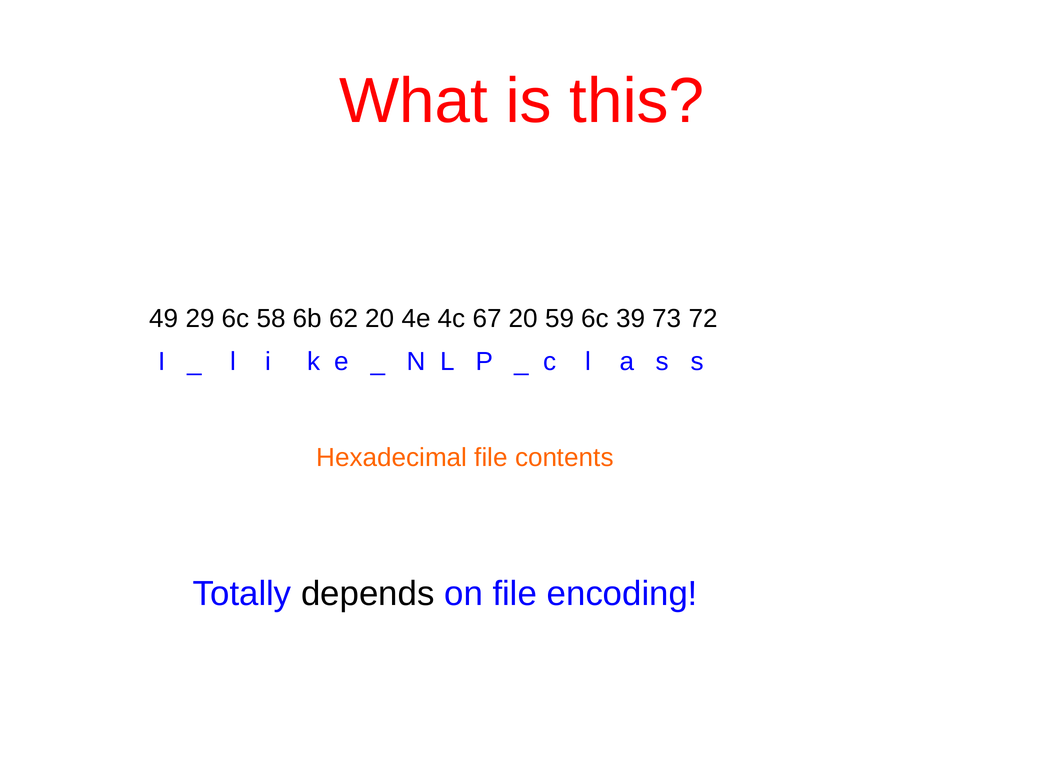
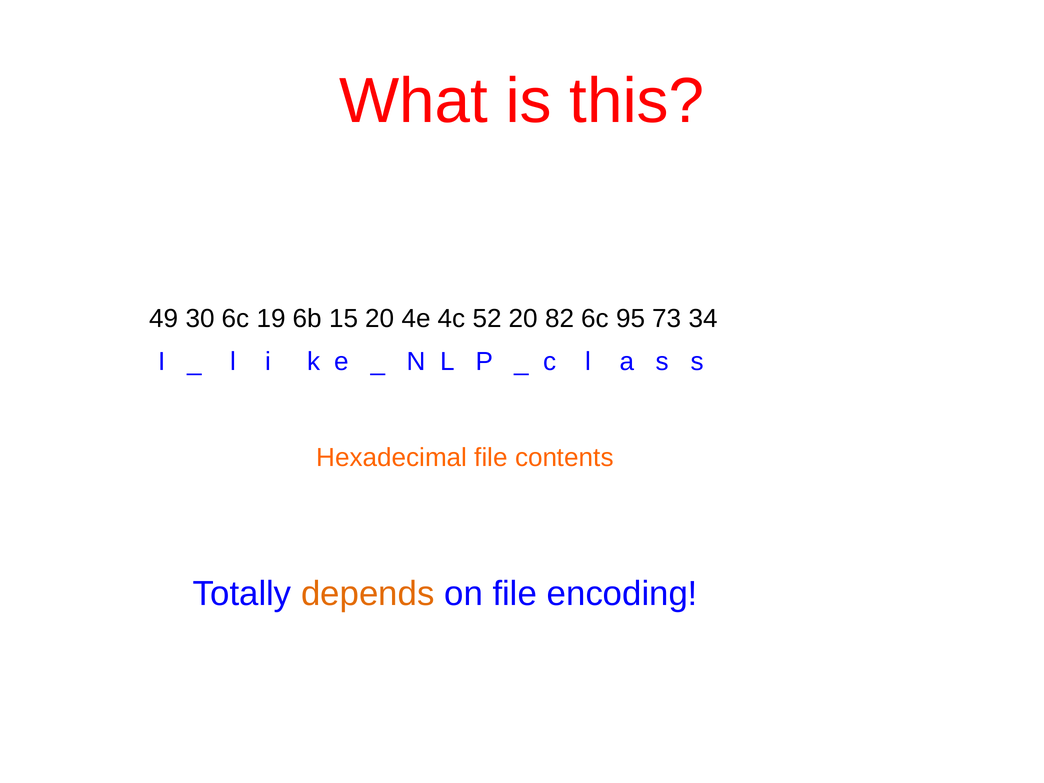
29: 29 -> 30 (200, 318)
58: 58 -> 19 (271, 318)
62: 62 -> 15 (344, 318)
67: 67 -> 52 (487, 318)
59: 59 -> 82 (560, 318)
39: 39 -> 95 (631, 318)
72: 72 -> 34 (703, 318)
depends colour: black -> orange (368, 594)
